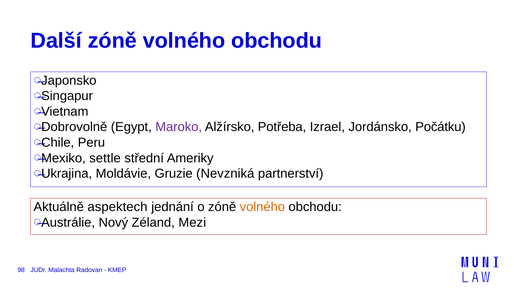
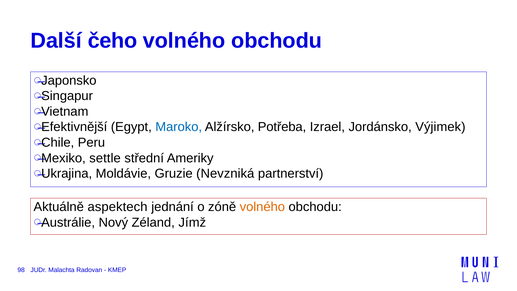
Další zóně: zóně -> čeho (112, 41)
Dobrovolně: Dobrovolně -> Efektivnější (74, 127)
Maroko colour: purple -> blue (179, 127)
Počátku: Počátku -> Výjimek (440, 127)
Mezi: Mezi -> Jímž (192, 222)
